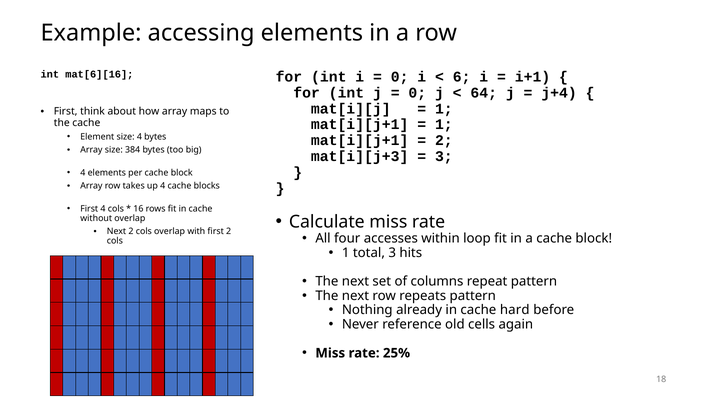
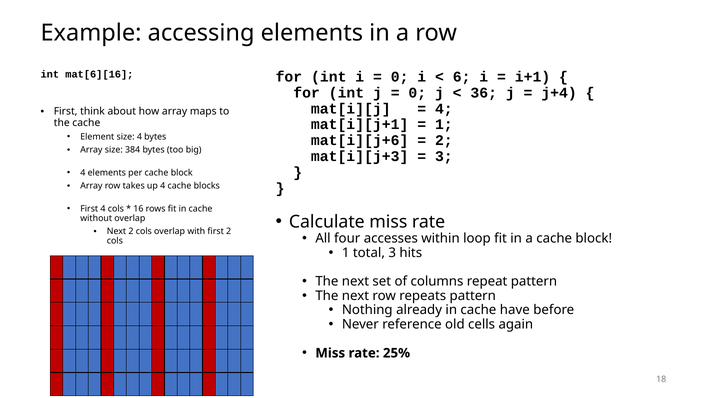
64: 64 -> 36 (484, 93)
1: 1 -> 4 (444, 109)
mat[i][j+1: mat[i][j+1 -> mat[i][j+6 (360, 140)
hard: hard -> have (515, 310)
